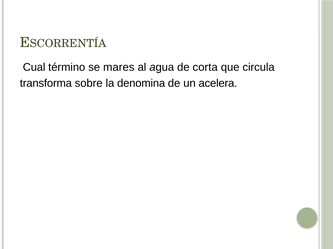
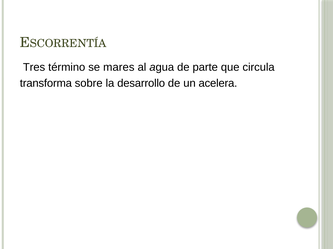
Cual: Cual -> Tres (34, 67)
corta: corta -> parte (205, 67)
denomina: denomina -> desarrollo (141, 83)
